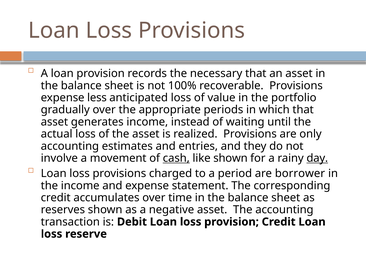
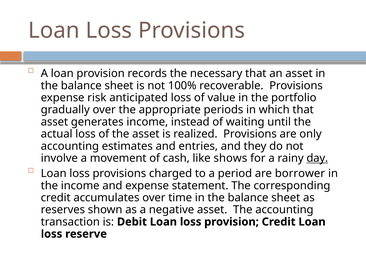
less: less -> risk (97, 97)
cash underline: present -> none (176, 158)
like shown: shown -> shows (230, 158)
